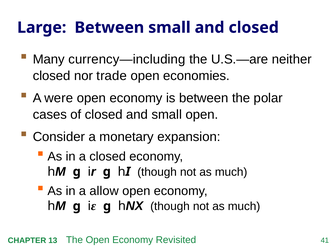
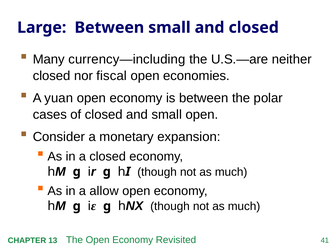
trade: trade -> fiscal (112, 76)
were: were -> yuan (59, 98)
